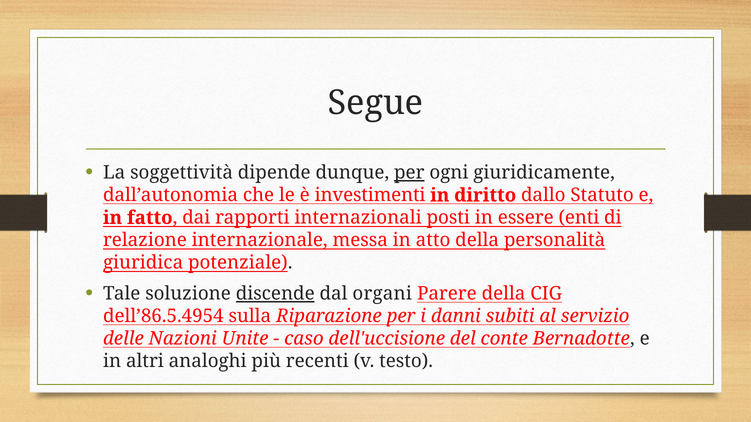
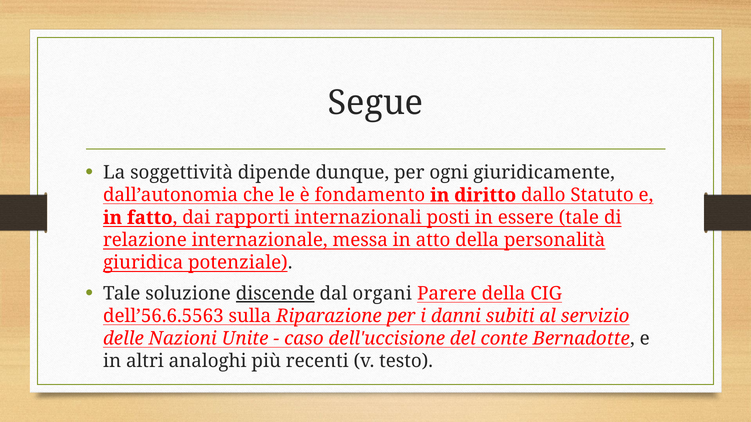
per underline: present -> none (409, 173)
investimenti: investimenti -> fondamento (370, 195)
essere enti: enti -> tale (579, 218)
dell’86.5.4954: dell’86.5.4954 -> dell’56.6.5563 (163, 317)
